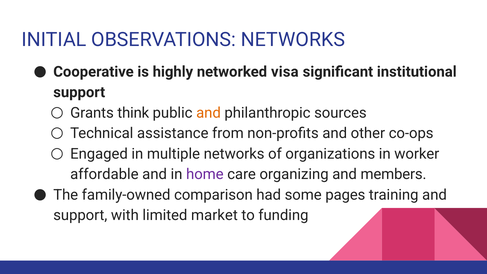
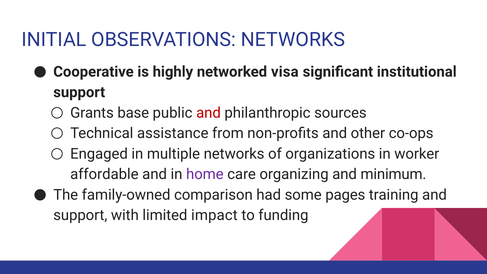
think: think -> base (133, 113)
and colour: orange -> red (208, 113)
members: members -> minimum (393, 174)
market: market -> impact (214, 215)
